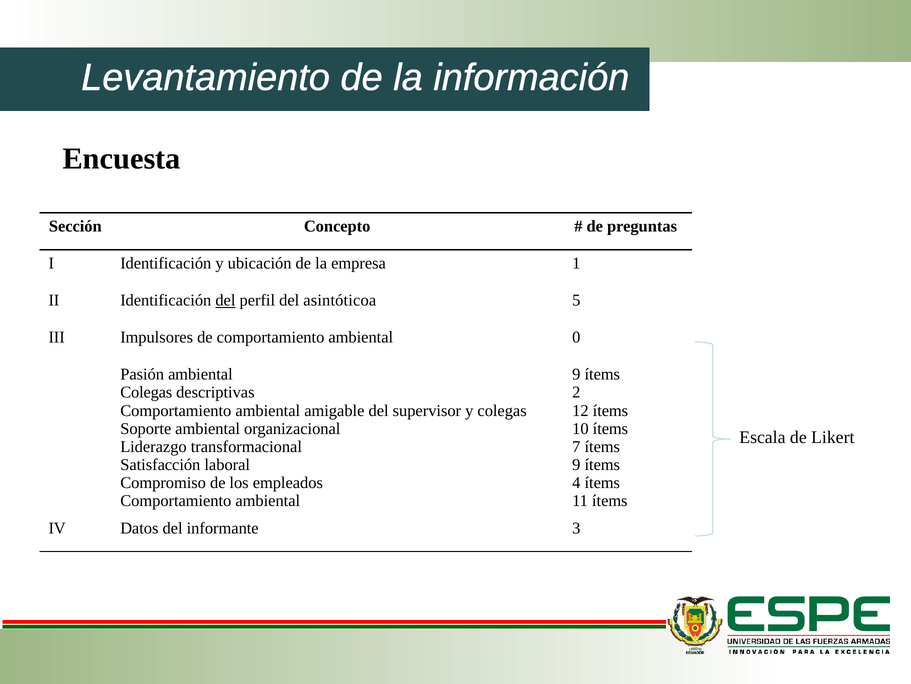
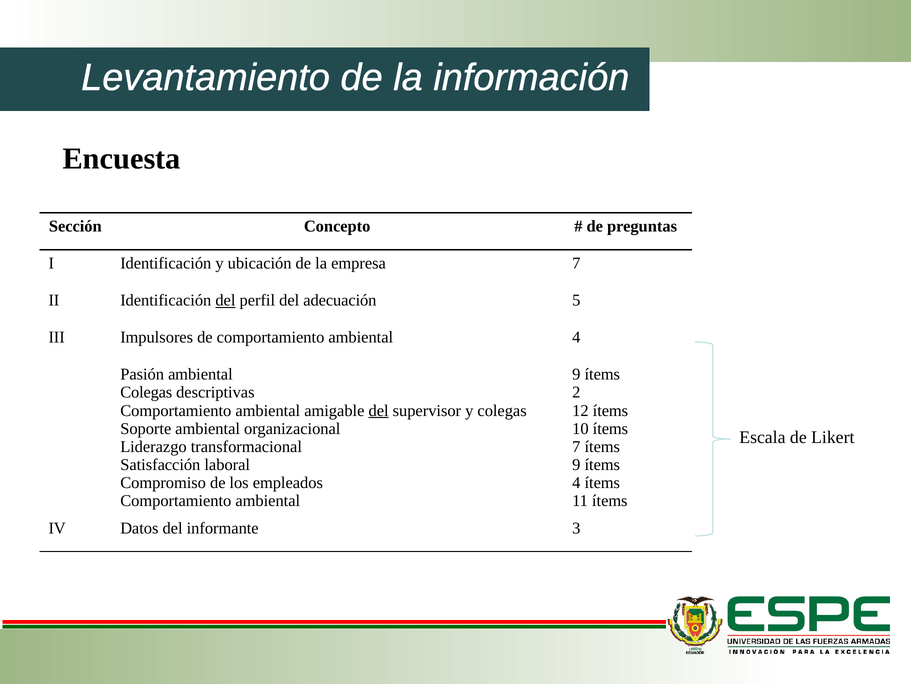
empresa 1: 1 -> 7 (576, 263)
asintóticoa: asintóticoa -> adecuación (340, 300)
ambiental 0: 0 -> 4 (576, 337)
del underline: none -> present (379, 410)
